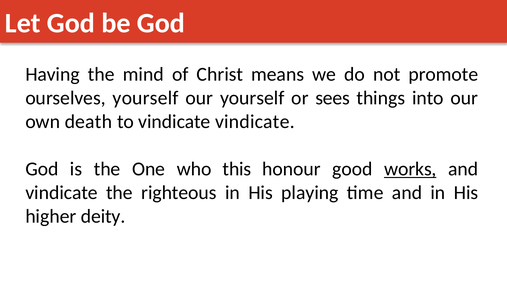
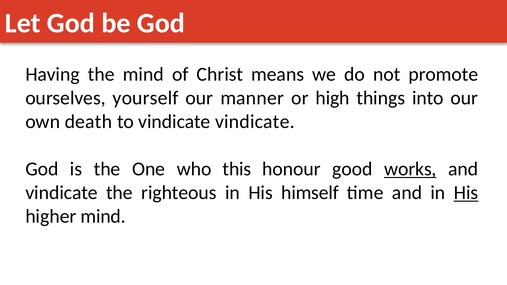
our yourself: yourself -> manner (252, 98)
sees: sees -> high (333, 98)
playing: playing -> himself (310, 193)
His underline: none -> present (466, 193)
higher deity: deity -> mind (103, 216)
